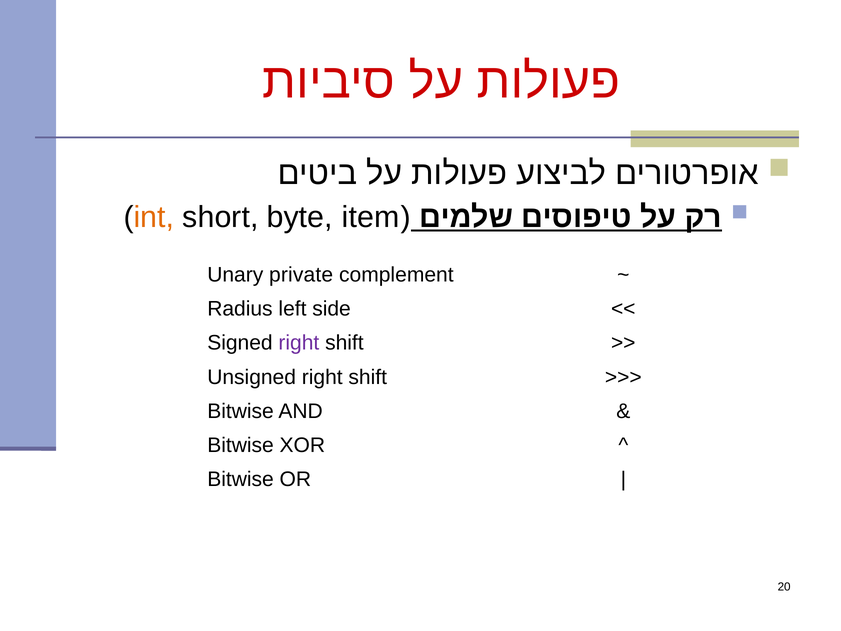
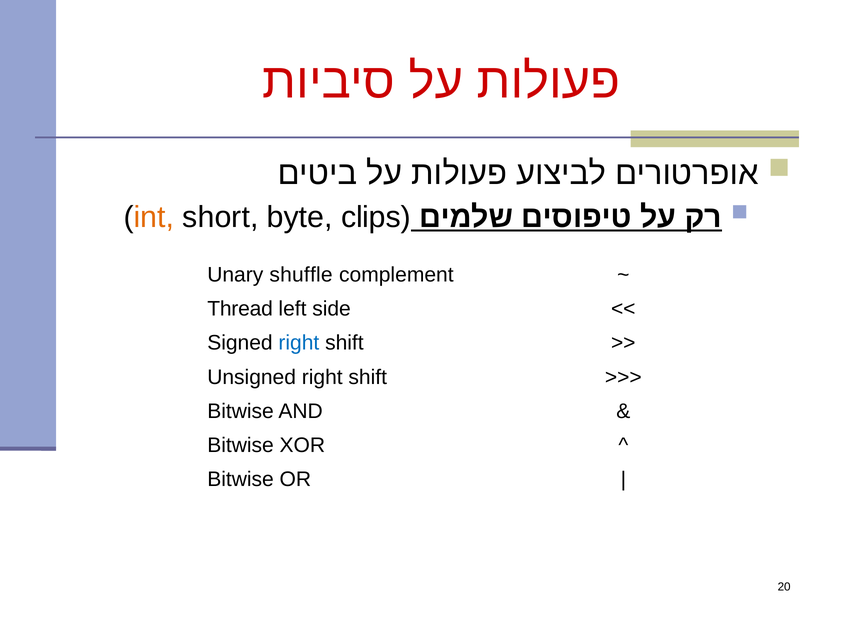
item: item -> clips (371, 217)
private: private -> shuffle (301, 275)
Radius: Radius -> Thread (240, 309)
right colour: purple -> blue (299, 343)
